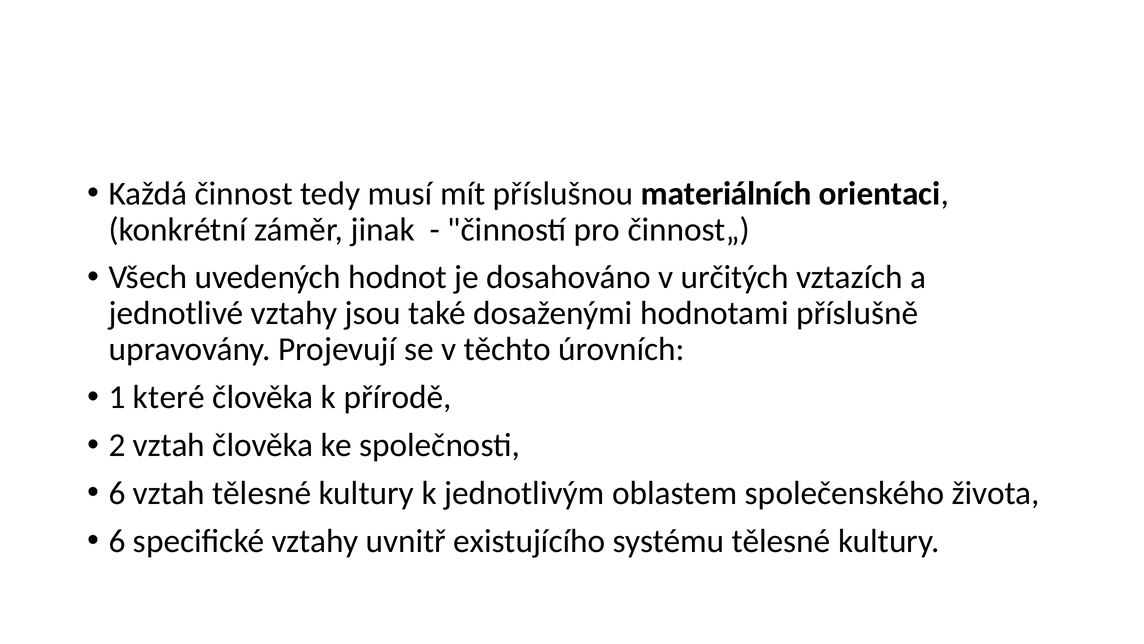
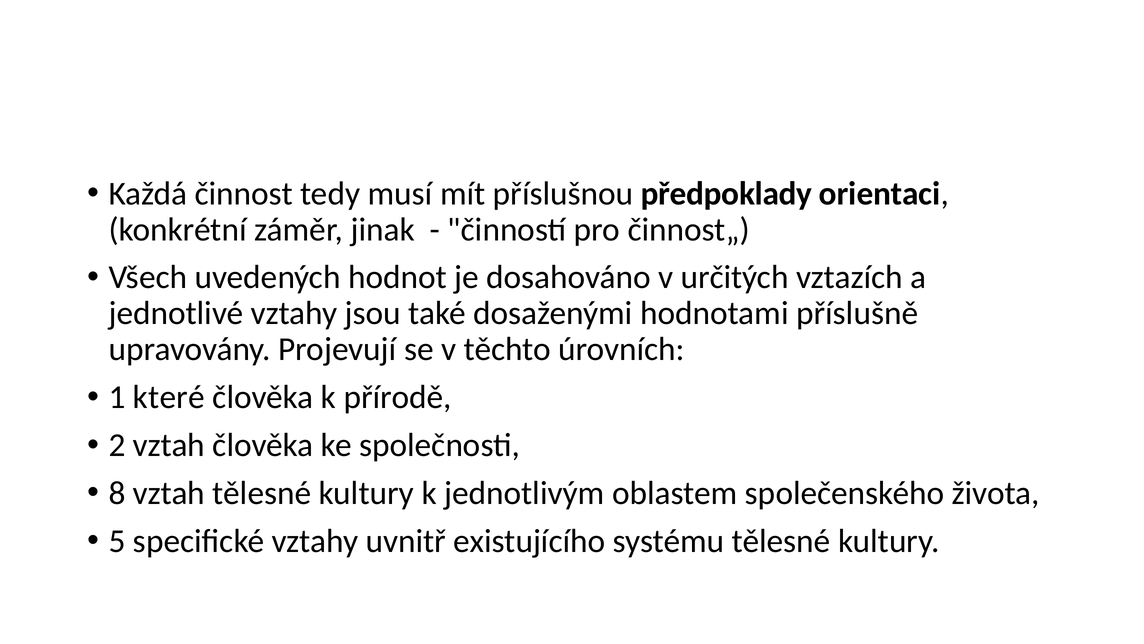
materiálních: materiálních -> předpoklady (726, 193)
6: 6 -> 8 (117, 493)
6: 6 -> 5 (117, 541)
